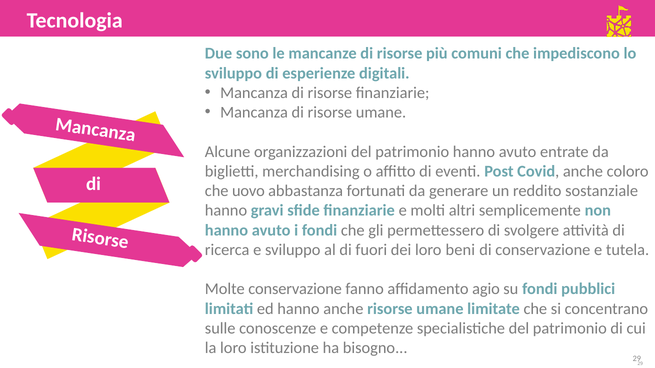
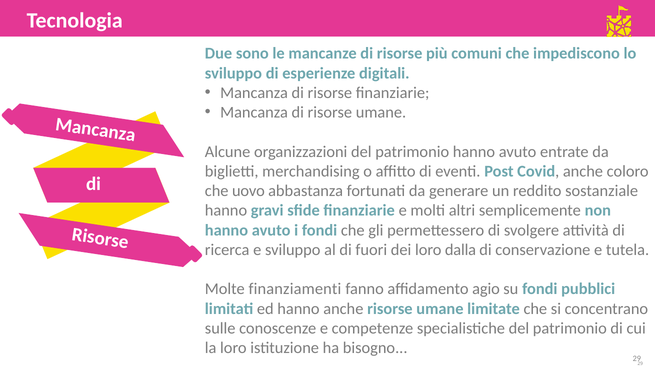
beni: beni -> dalla (460, 250)
Molte conservazione: conservazione -> finanziamenti (295, 289)
